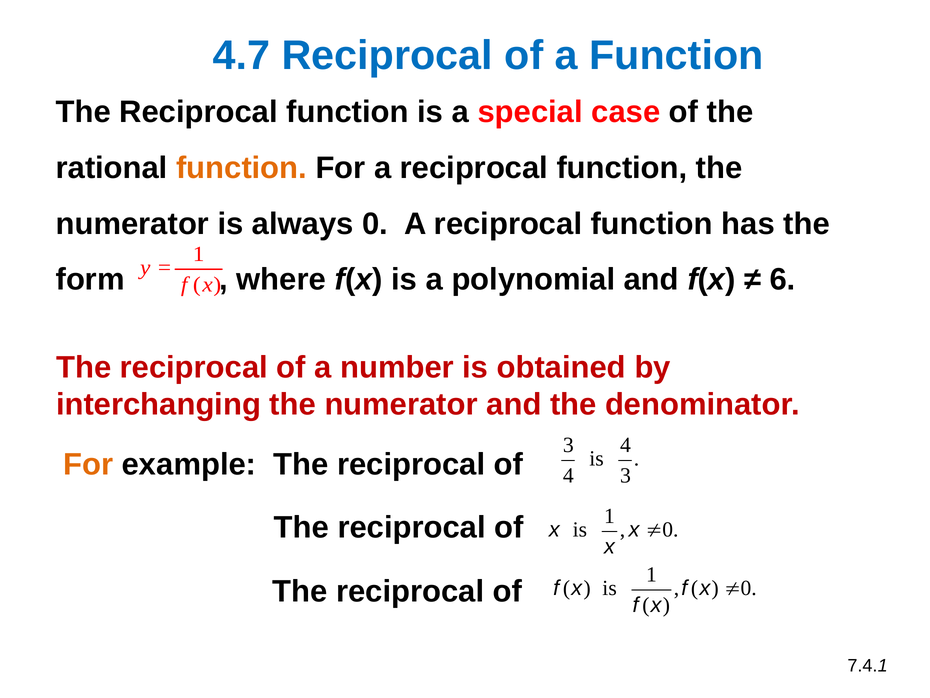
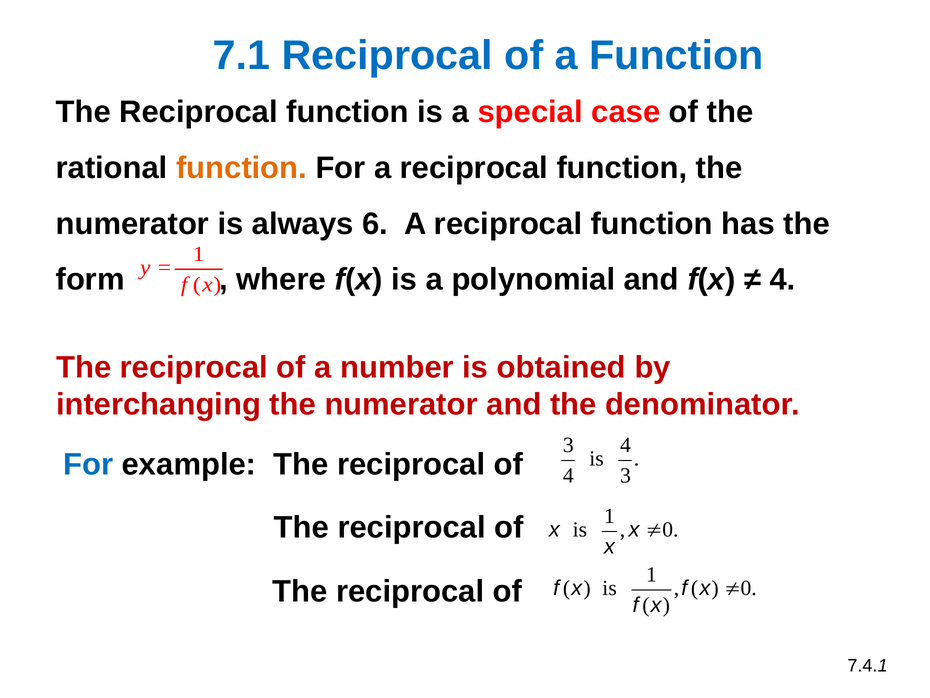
4.7: 4.7 -> 7.1 (241, 56)
always 0: 0 -> 6 (375, 224)
6: 6 -> 4 (783, 279)
For colour: orange -> blue (88, 464)
